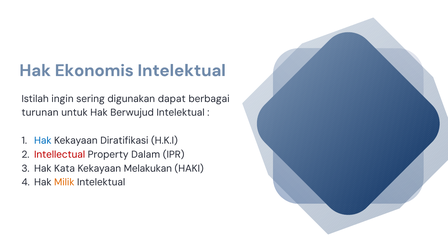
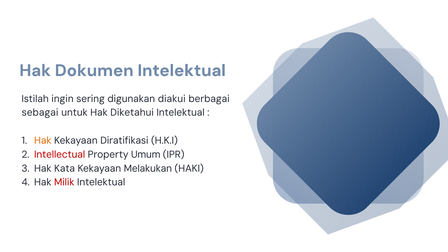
Ekonomis: Ekonomis -> Dokumen (94, 71)
dapat: dapat -> diakui (172, 99)
turunan: turunan -> sebagai (40, 113)
Berwujud: Berwujud -> Diketahui (132, 113)
Hak colour: blue -> orange (43, 141)
Dalam: Dalam -> Umum (146, 154)
Milik colour: orange -> red (64, 182)
